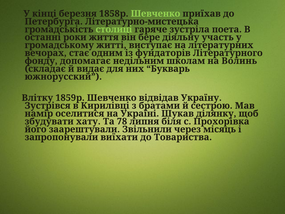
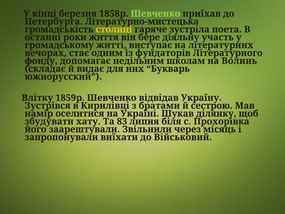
столиці colour: light green -> yellow (114, 29)
78: 78 -> 83 (122, 121)
Товариства: Товариства -> Військовий (183, 137)
